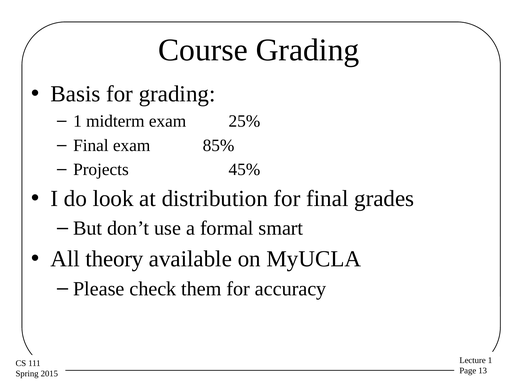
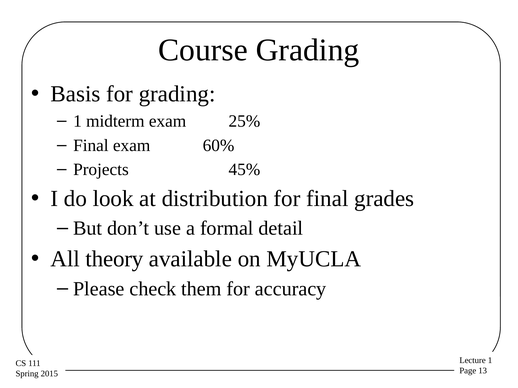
85%: 85% -> 60% (219, 146)
smart: smart -> detail (281, 229)
